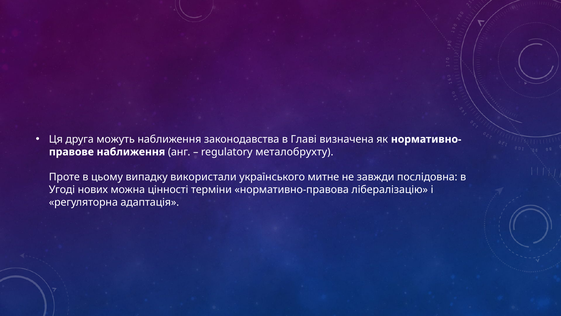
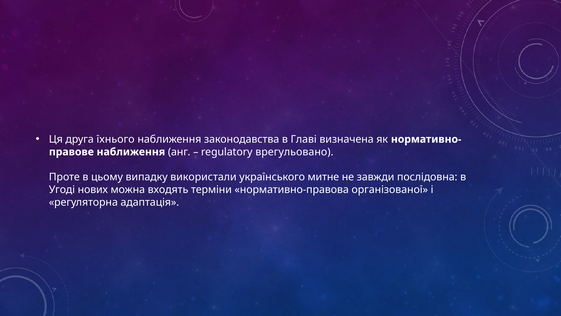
можуть: можуть -> їхнього (116, 139)
металобрухту: металобрухту -> врегульовано (294, 152)
цінності: цінності -> входять (168, 190)
лібералізацію: лібералізацію -> організованої (390, 190)
